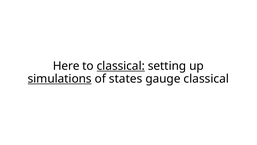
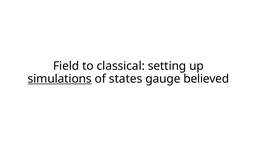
Here: Here -> Field (66, 66)
classical underline: present -> none (121, 66)
gauge classical: classical -> believed (206, 79)
